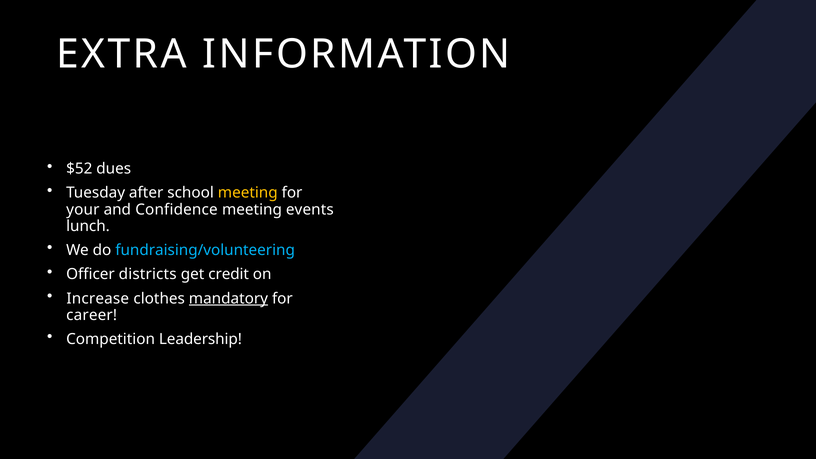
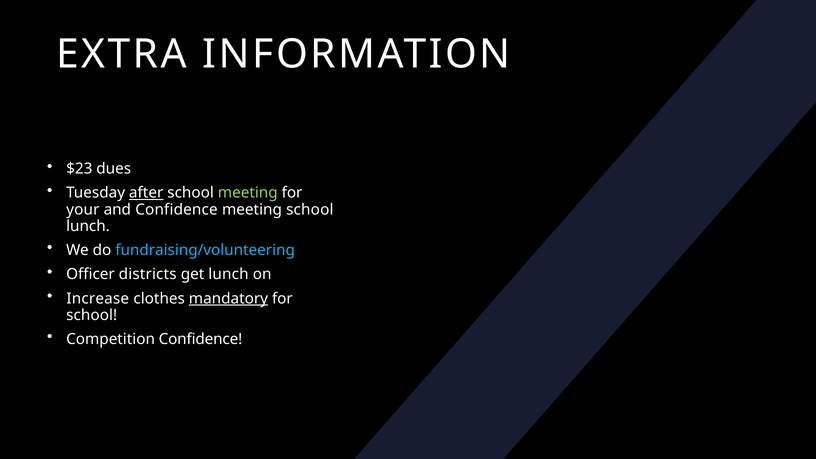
$52: $52 -> $23 (79, 169)
after underline: none -> present (146, 193)
meeting colour: yellow -> light green (248, 193)
meeting events: events -> school (310, 209)
get credit: credit -> lunch (229, 274)
career: career -> school (92, 315)
Competition Leadership: Leadership -> Confidence (200, 339)
